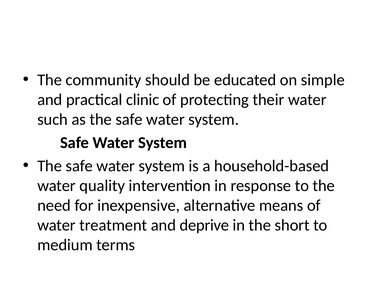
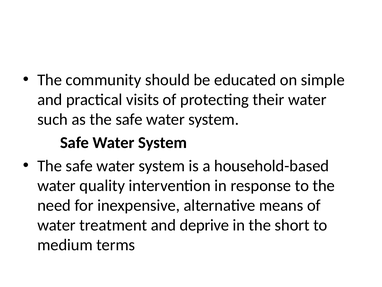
clinic: clinic -> visits (143, 100)
